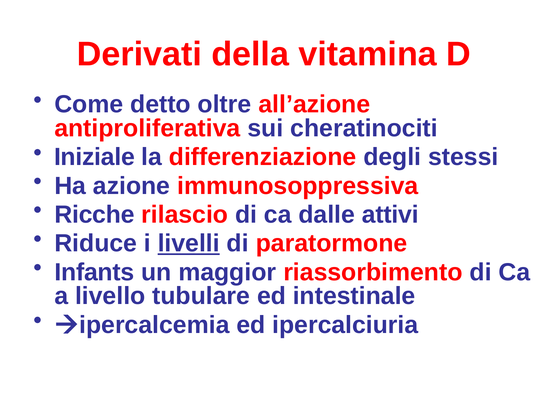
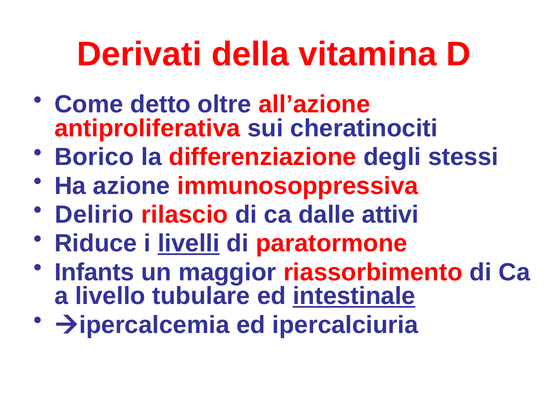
Iniziale: Iniziale -> Borico (94, 157)
Ricche: Ricche -> Delirio (94, 214)
intestinale underline: none -> present (354, 296)
